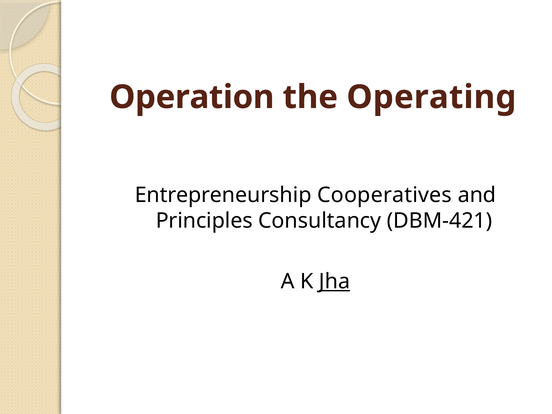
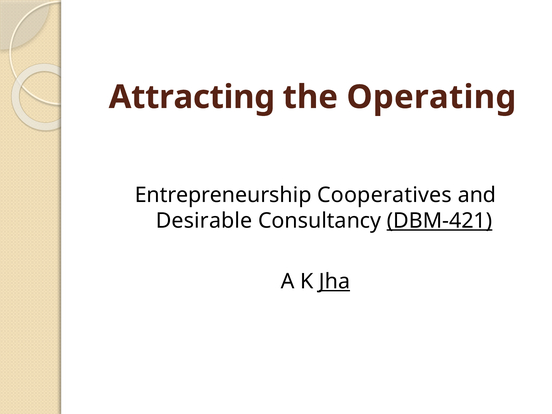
Operation: Operation -> Attracting (192, 97)
Principles: Principles -> Desirable (204, 221)
DBM-421 underline: none -> present (440, 221)
